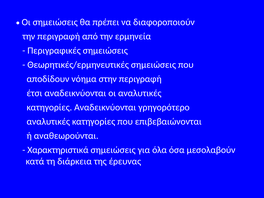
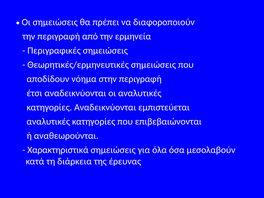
γρηγορότερο: γρηγορότερο -> εμπιστεύεται (164, 107)
